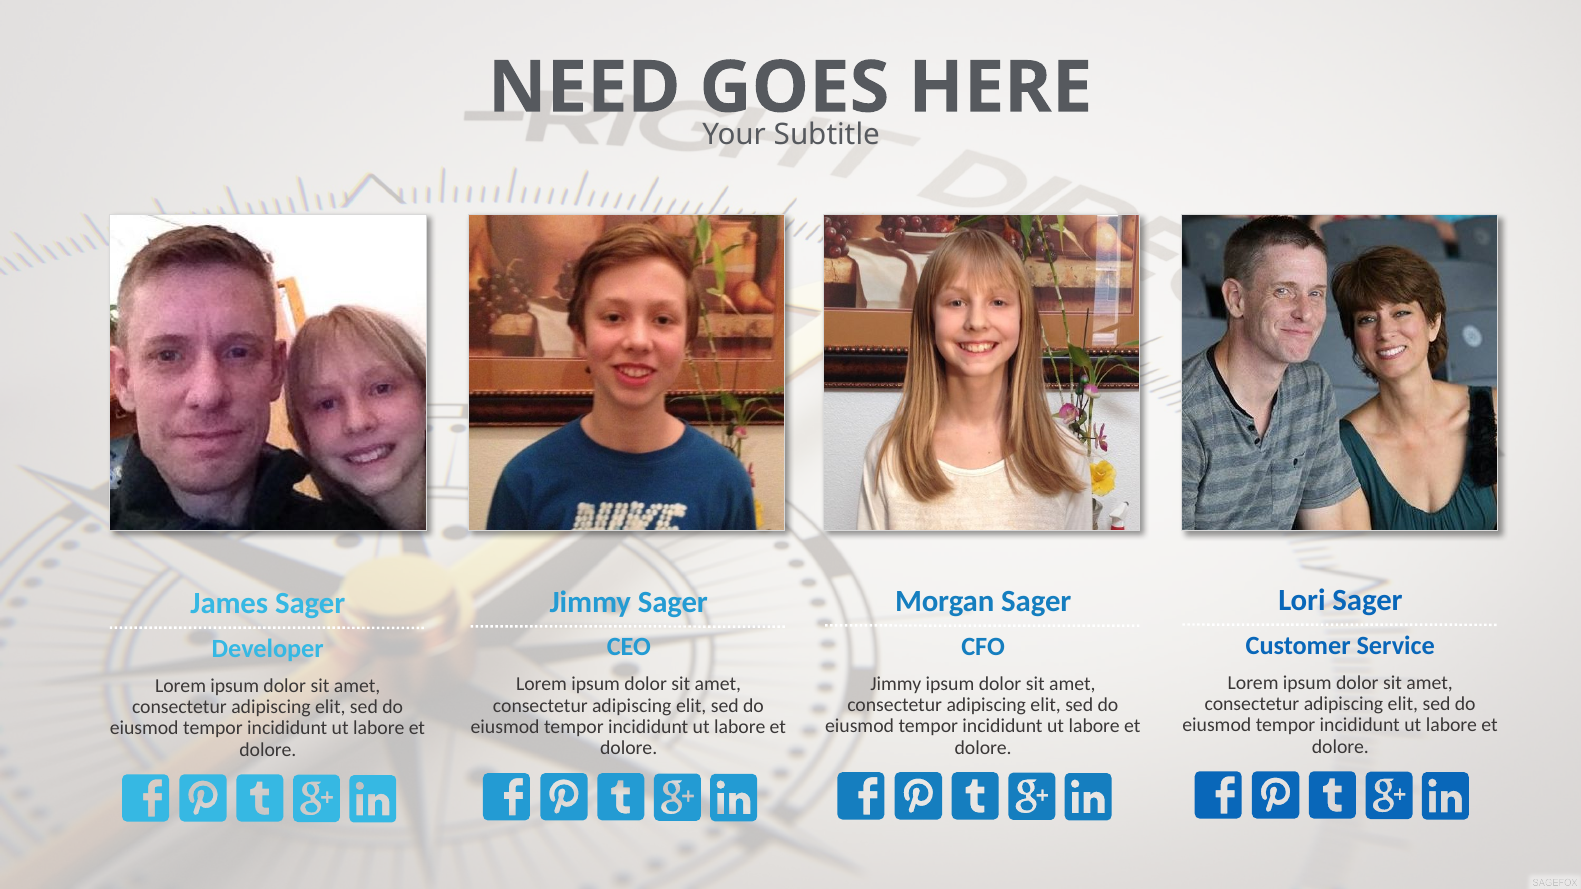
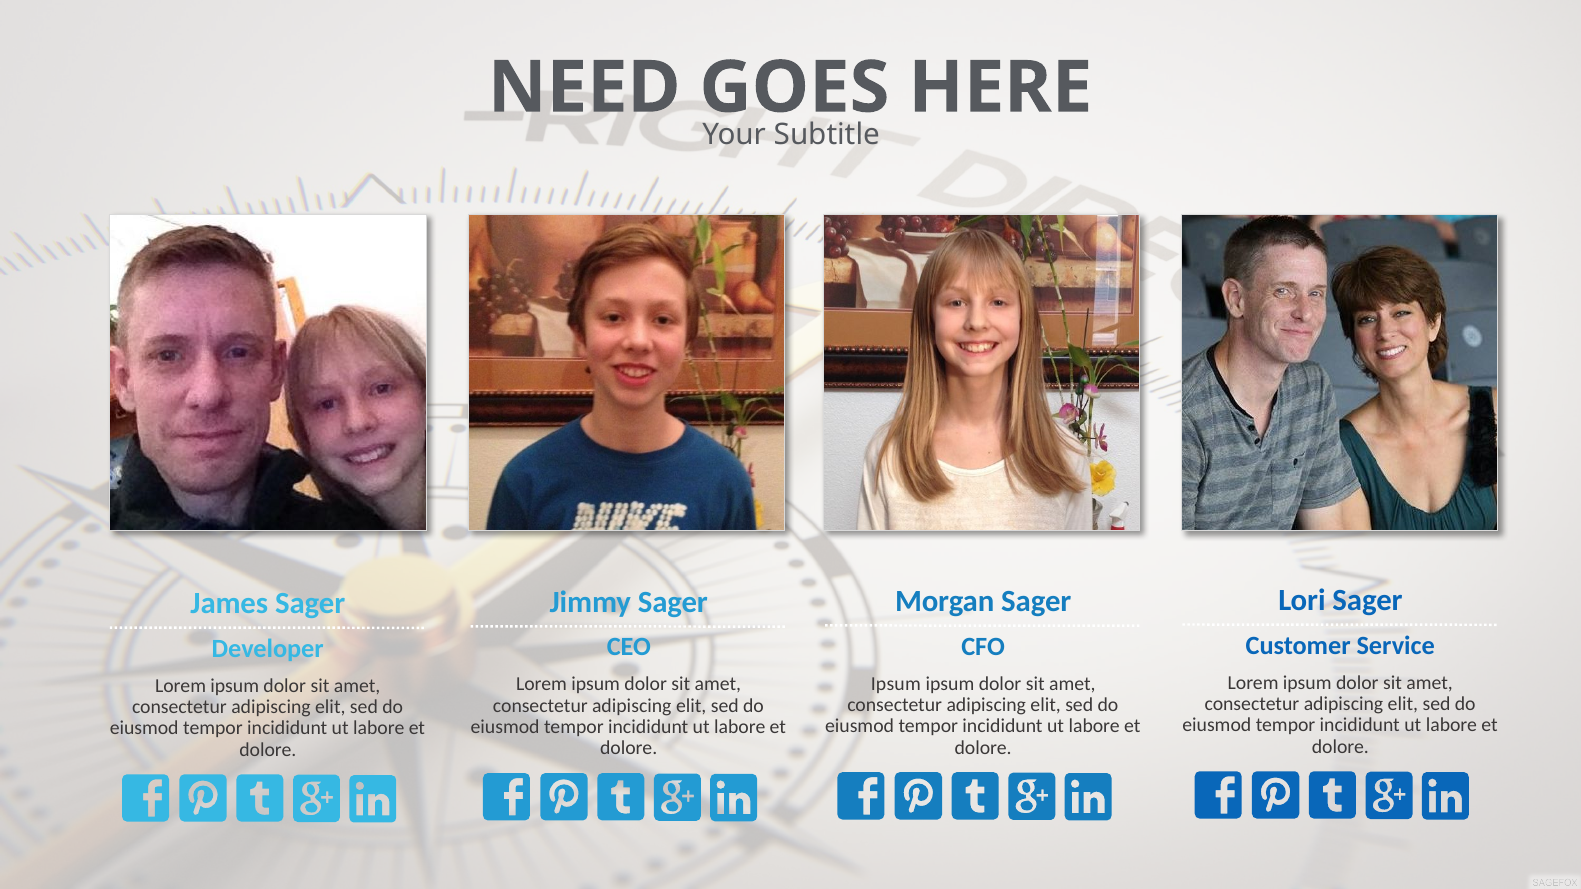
Jimmy: Jimmy -> Ipsum (896, 684)
